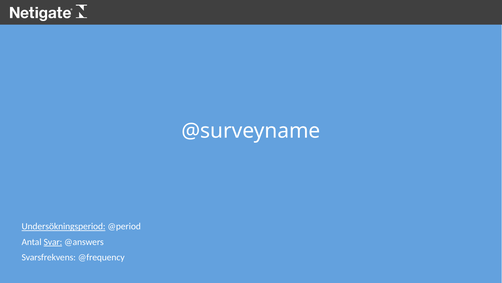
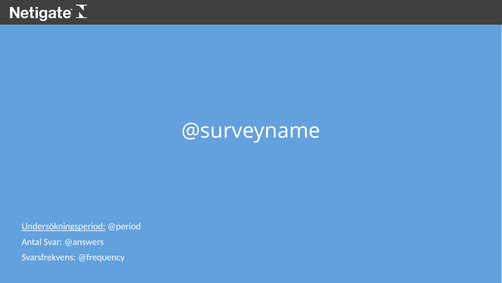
Svar underline: present -> none (53, 241)
